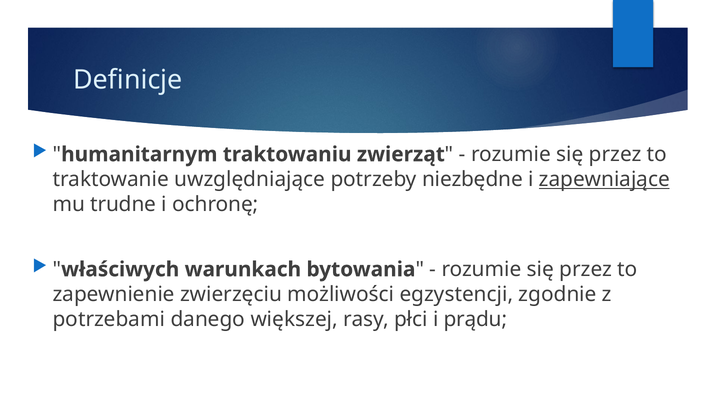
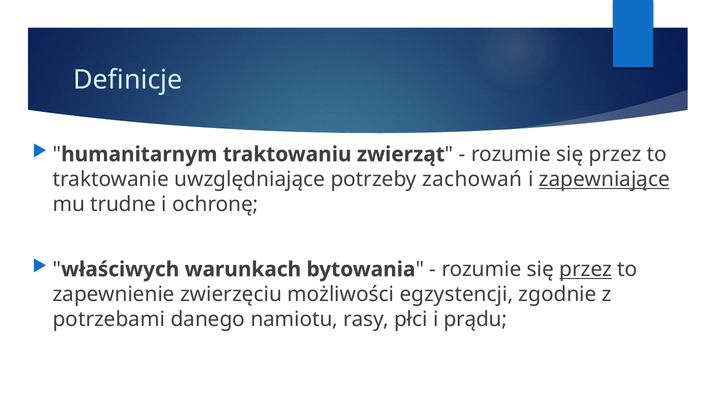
niezbędne: niezbędne -> zachowań (472, 179)
przez underline: none -> present (586, 269)
większej: większej -> namiotu (294, 319)
